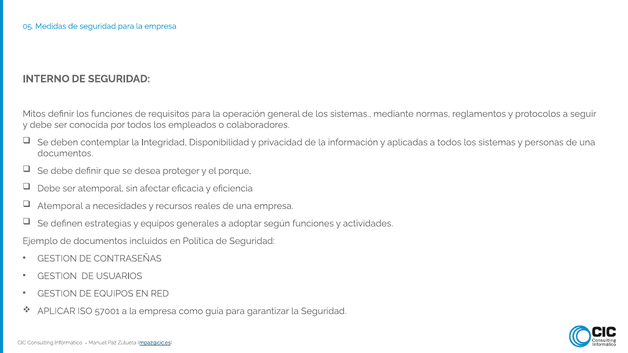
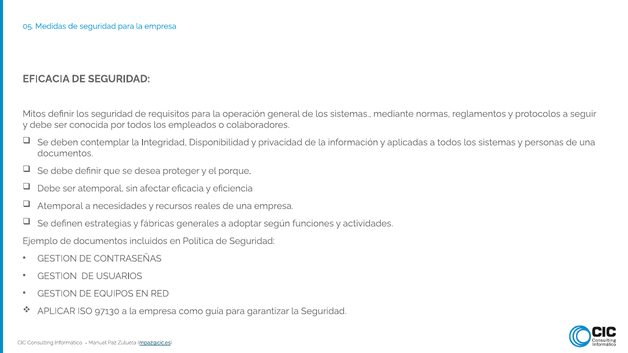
INTERNO: INTERNO -> EFICACIA (46, 79)
los funciones: funciones -> seguridad (112, 114)
y equipos: equipos -> fábricas (157, 224)
57001: 57001 -> 97130 (107, 311)
